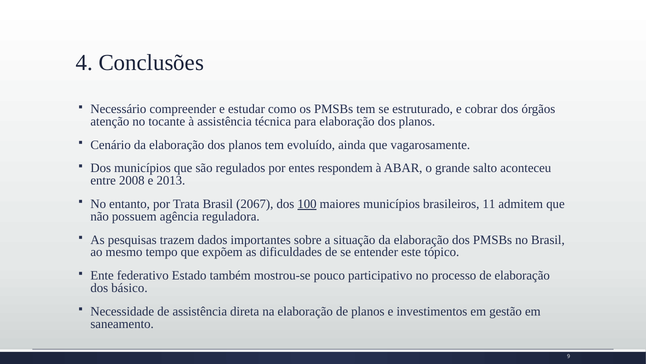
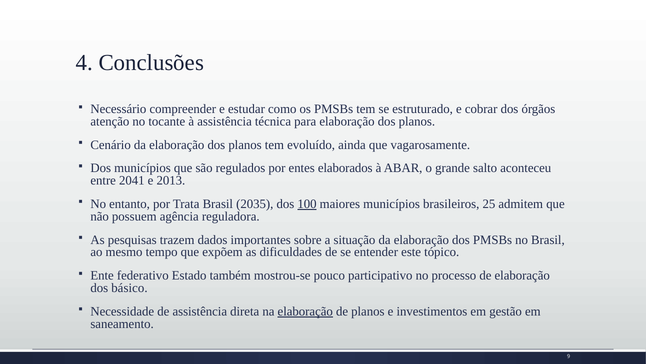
respondem: respondem -> elaborados (345, 168)
2008: 2008 -> 2041 (132, 180)
2067: 2067 -> 2035 (255, 204)
11: 11 -> 25 (489, 204)
elaboração underline: none -> present (305, 311)
